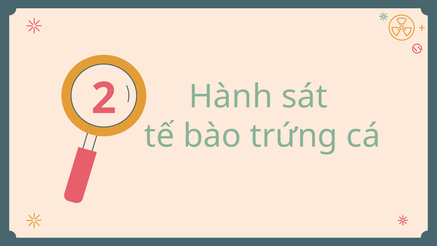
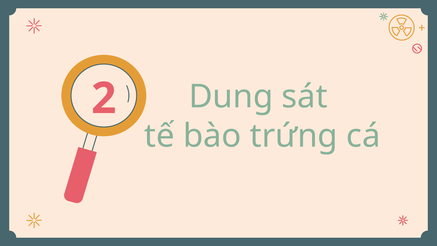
Hành: Hành -> Dung (231, 96)
